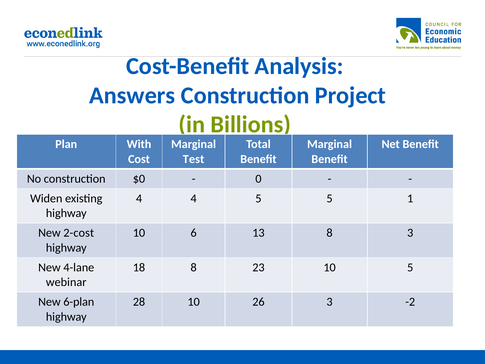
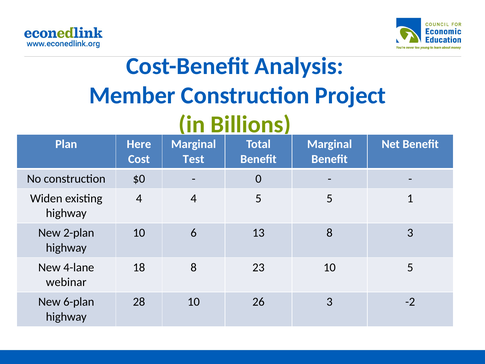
Answers: Answers -> Member (132, 95)
With: With -> Here (139, 144)
2-cost: 2-cost -> 2-plan (79, 233)
